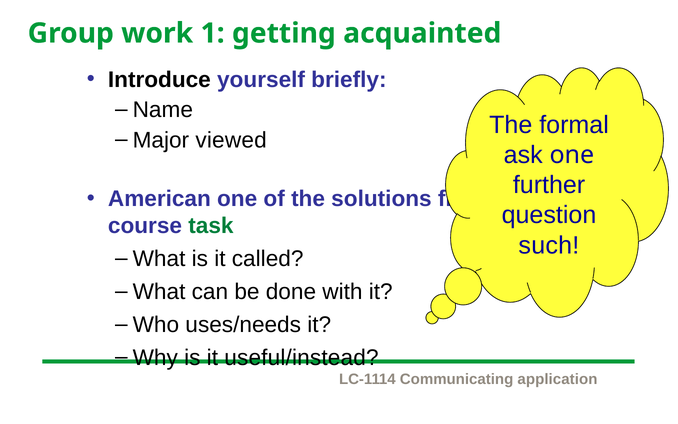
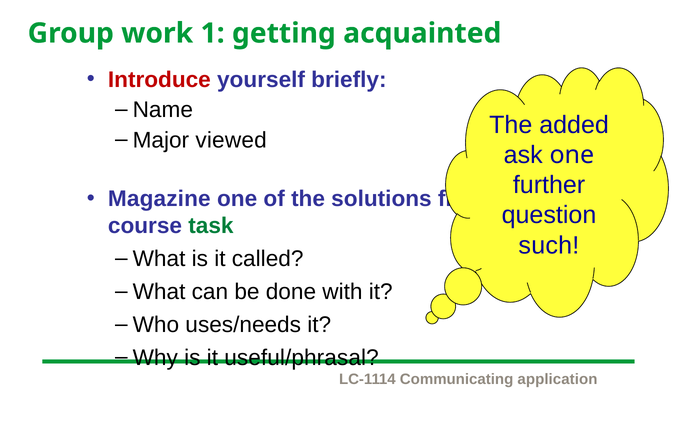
Introduce colour: black -> red (159, 80)
formal: formal -> added (574, 125)
American: American -> Magazine (159, 199)
useful/instead: useful/instead -> useful/phrasal (302, 358)
